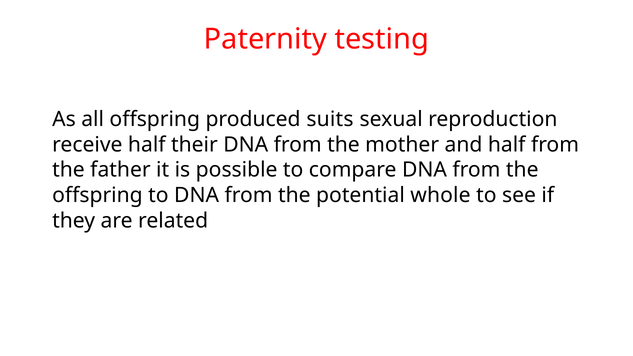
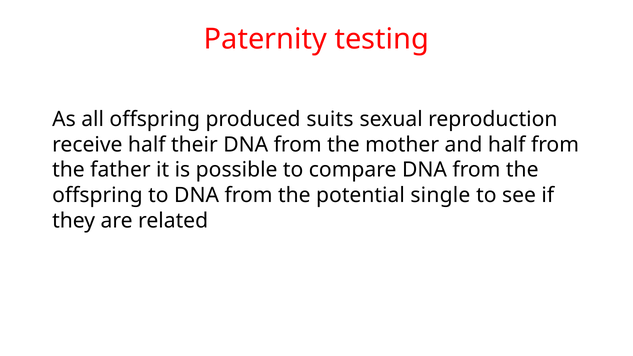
whole: whole -> single (440, 195)
